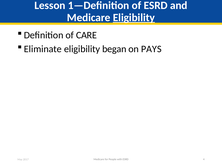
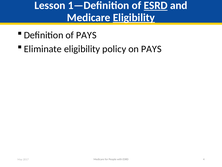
ESRD underline: none -> present (156, 5)
of CARE: CARE -> PAYS (86, 35)
began: began -> policy (114, 49)
